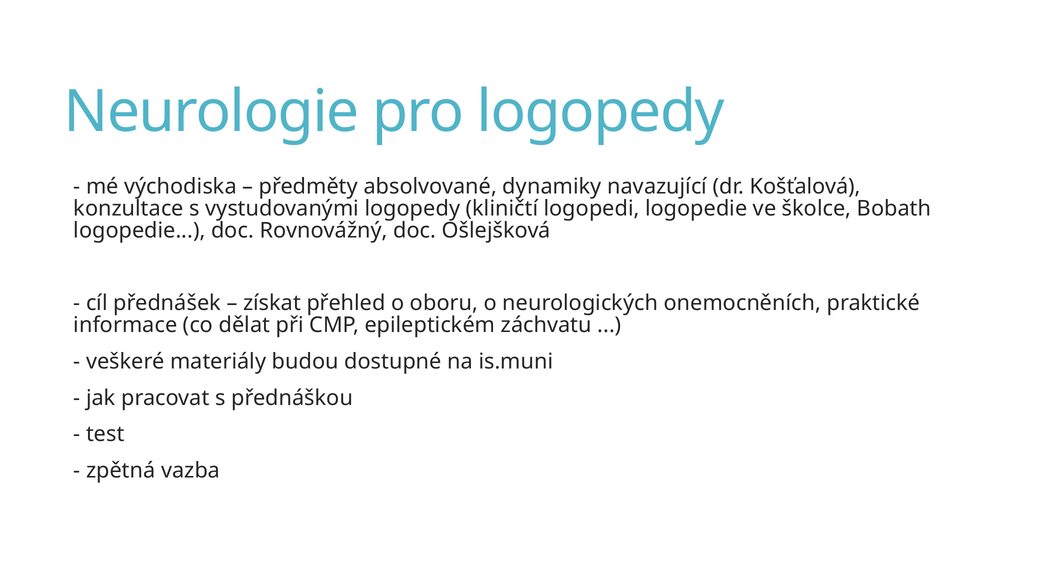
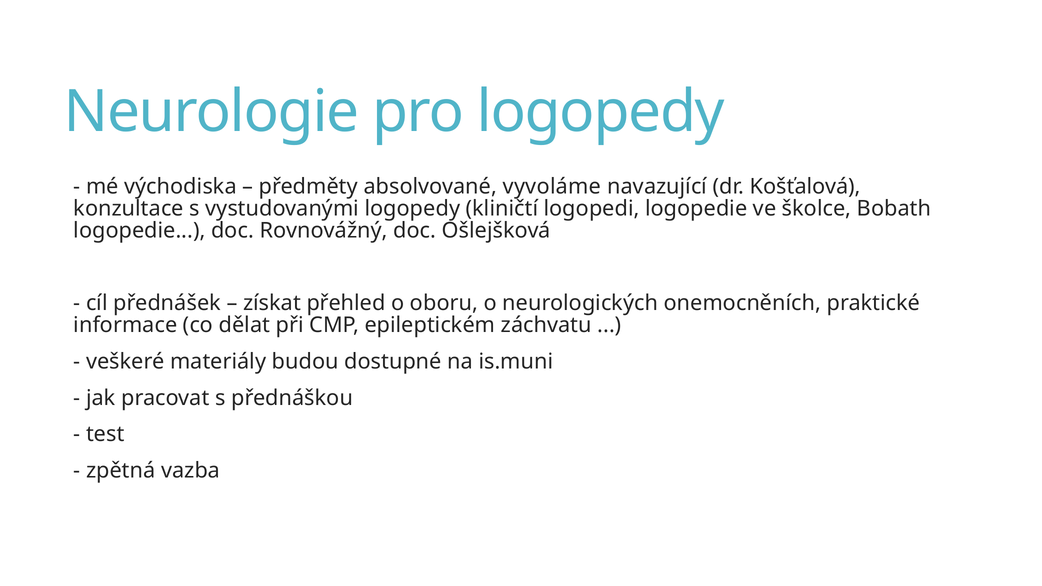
dynamiky: dynamiky -> vyvoláme (552, 186)
